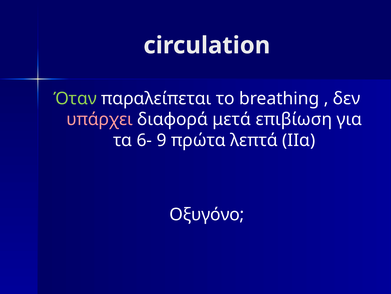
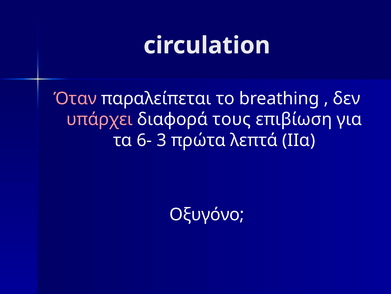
Όταν colour: light green -> pink (75, 98)
μετά: μετά -> τους (232, 119)
9: 9 -> 3 (162, 140)
